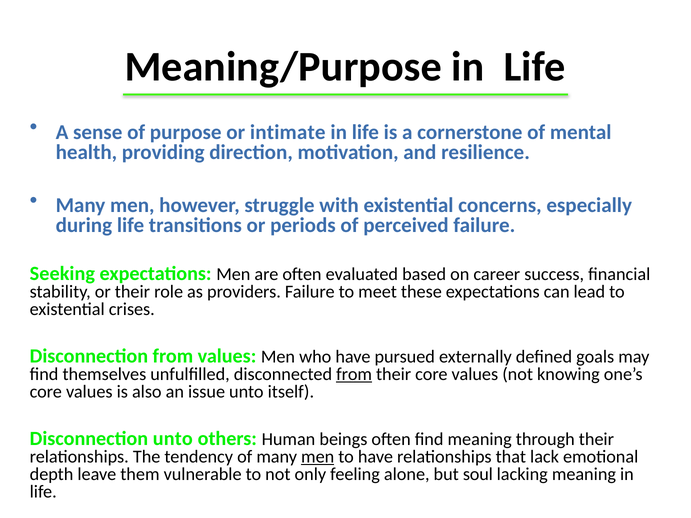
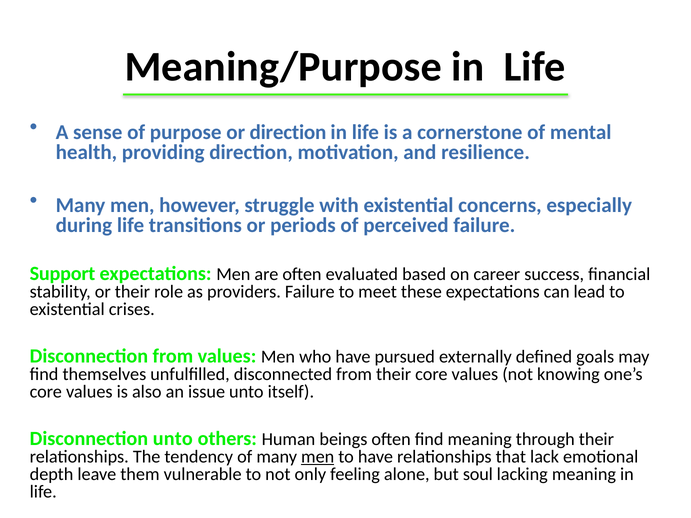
or intimate: intimate -> direction (288, 132)
Seeking: Seeking -> Support (62, 274)
from underline: present -> none (354, 374)
